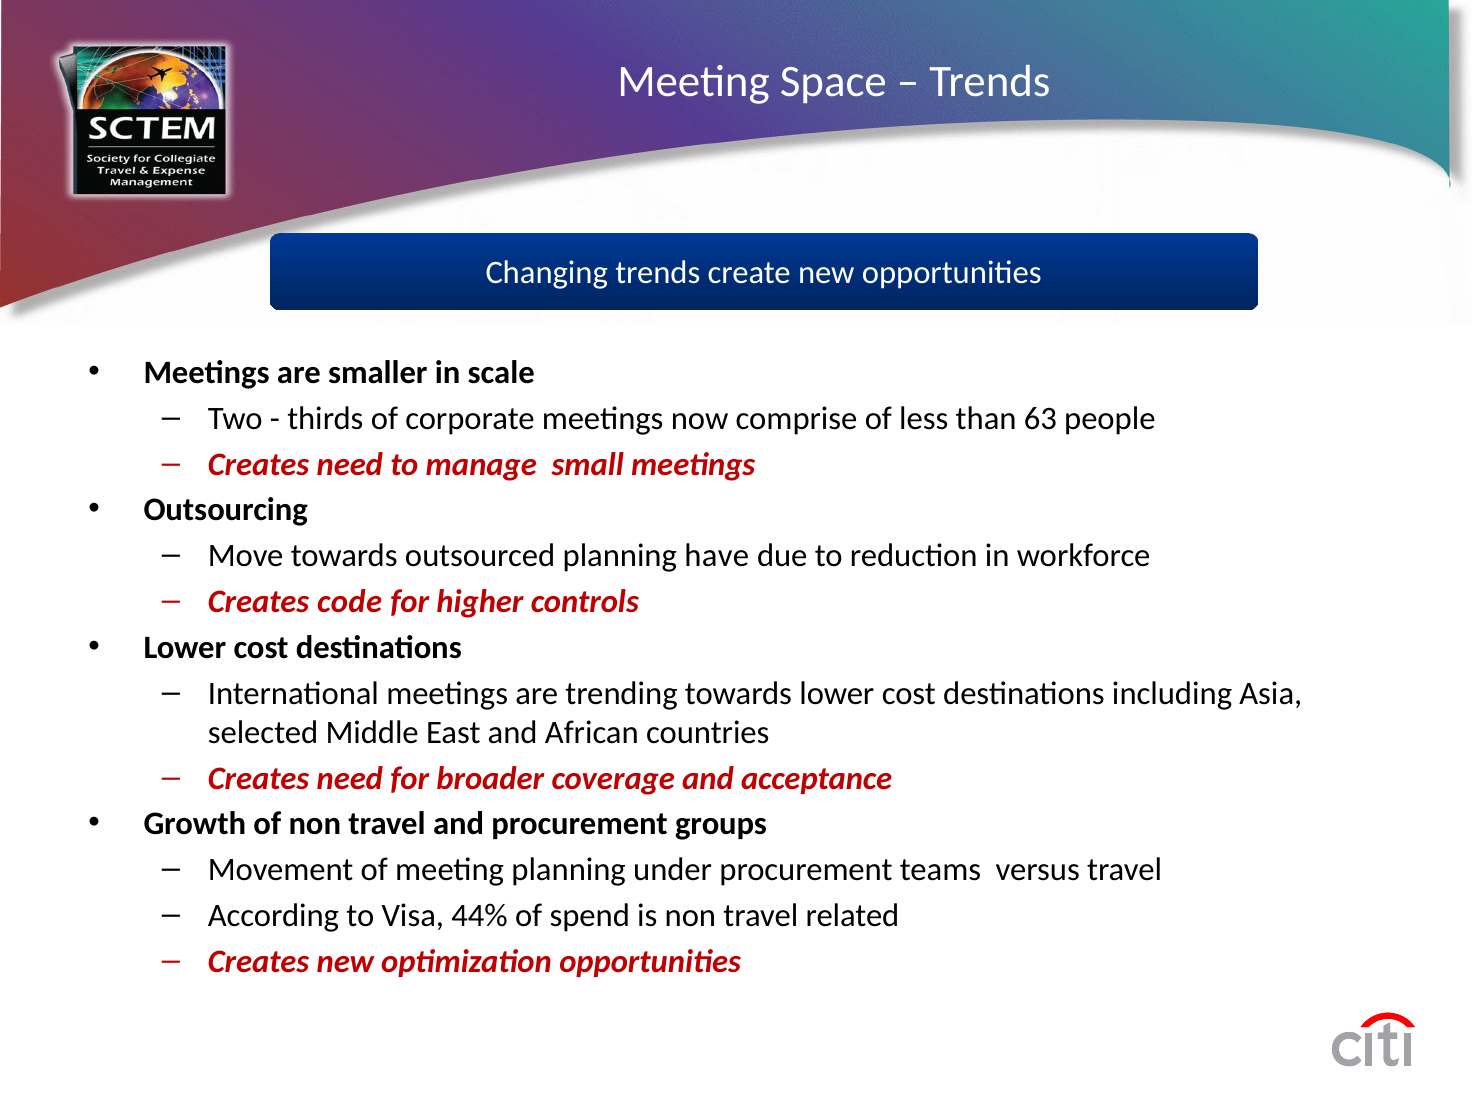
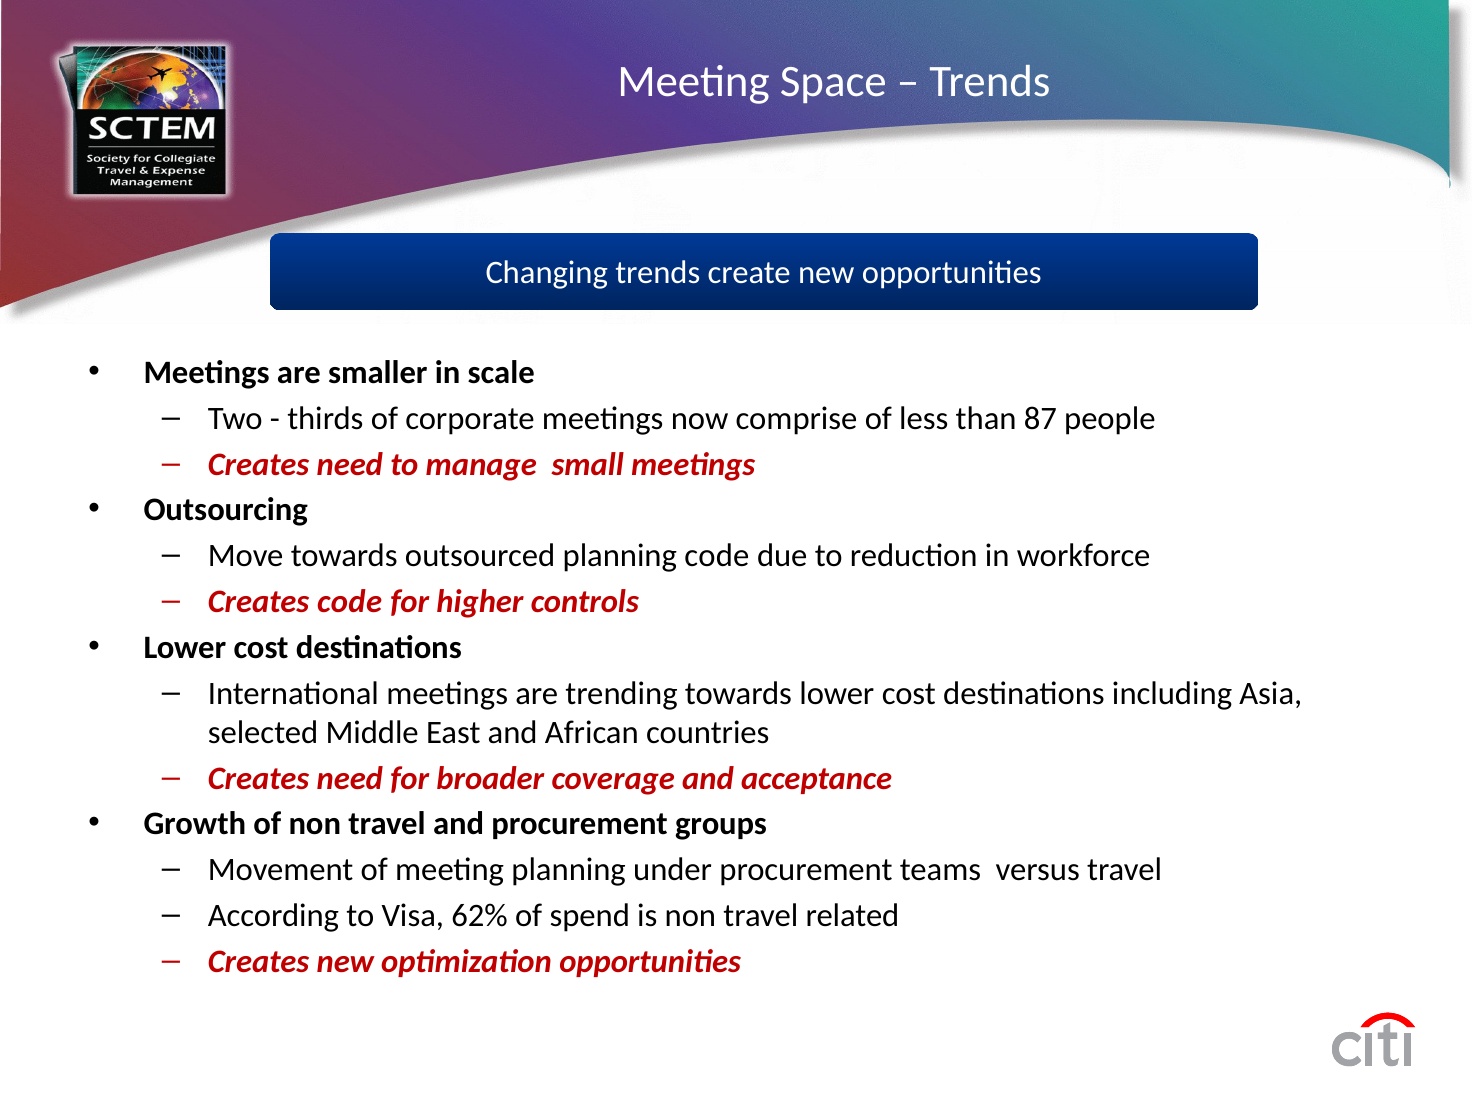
63: 63 -> 87 (1040, 419)
planning have: have -> code (717, 556)
44%: 44% -> 62% (480, 916)
